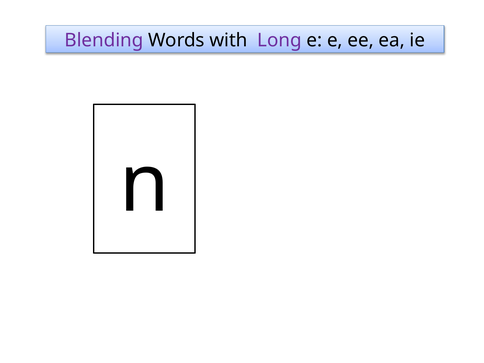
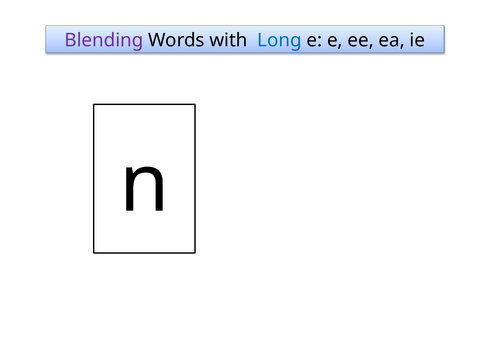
Long colour: purple -> blue (279, 40)
